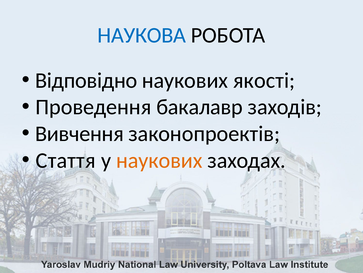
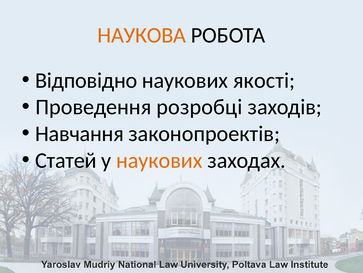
НАУКОВА colour: blue -> orange (142, 35)
бакалавр: бакалавр -> розробці (199, 107)
Вивчення: Вивчення -> Навчання (79, 133)
Стаття: Стаття -> Статей (66, 160)
